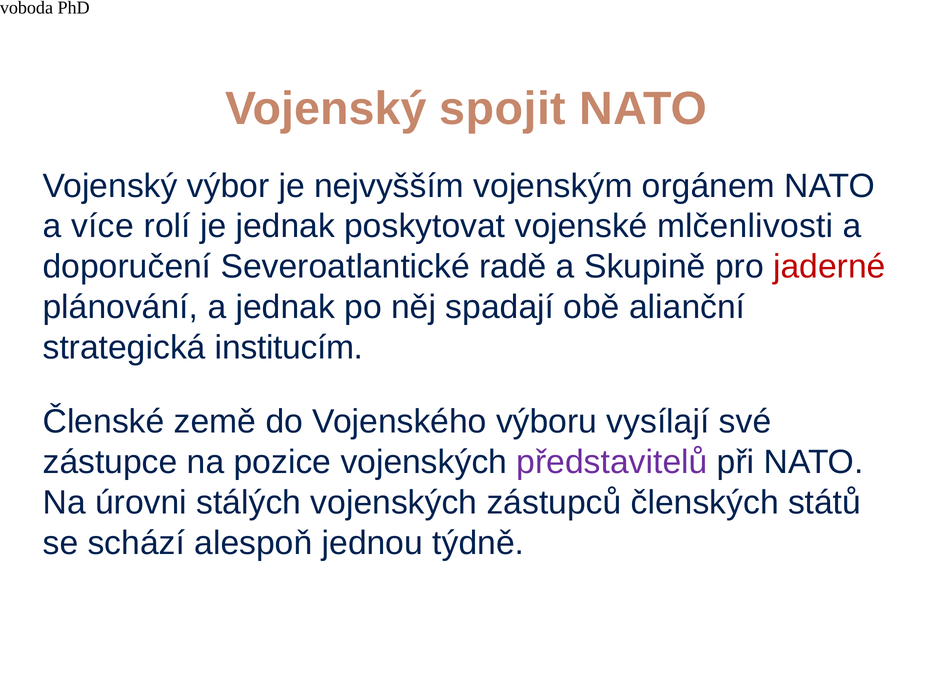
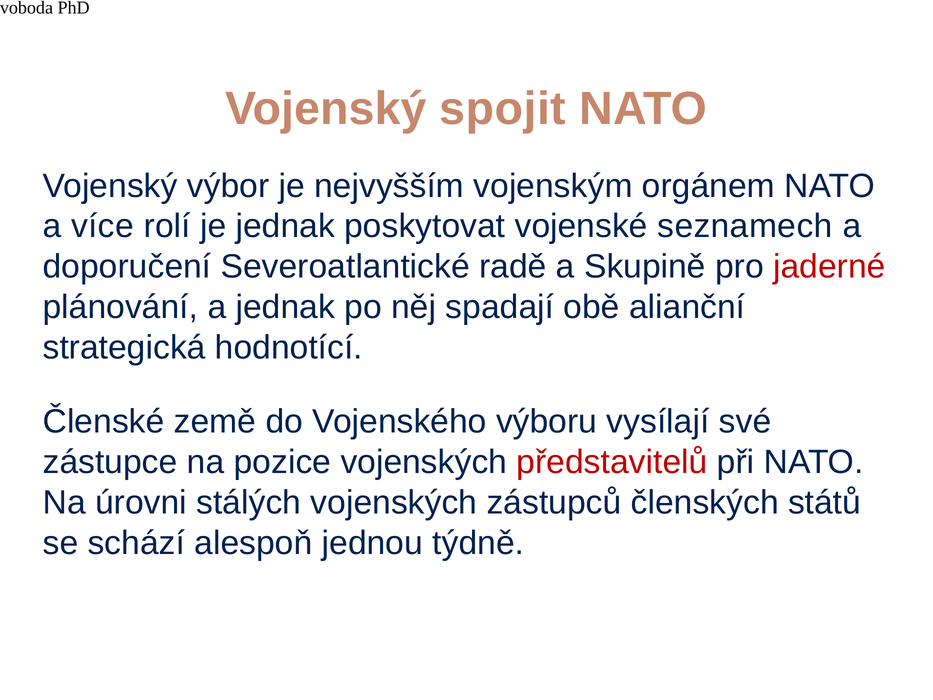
mlčenlivosti: mlčenlivosti -> seznamech (745, 226)
institucím: institucím -> hodnotící (289, 347)
představitelů colour: purple -> red (612, 462)
